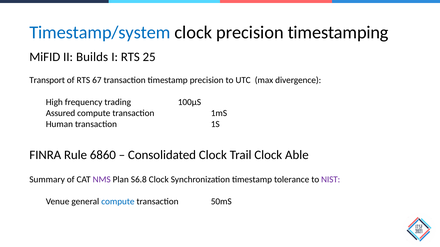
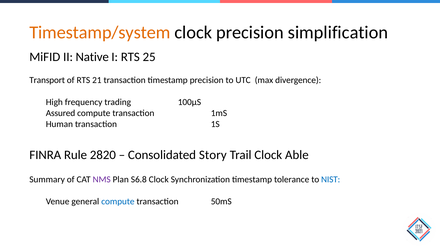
Timestamp/system colour: blue -> orange (100, 33)
timestamping: timestamping -> simplification (338, 33)
Builds: Builds -> Native (92, 57)
67: 67 -> 21 (97, 80)
6860: 6860 -> 2820 (103, 155)
Consolidated Clock: Clock -> Story (213, 155)
NIST colour: purple -> blue (331, 180)
